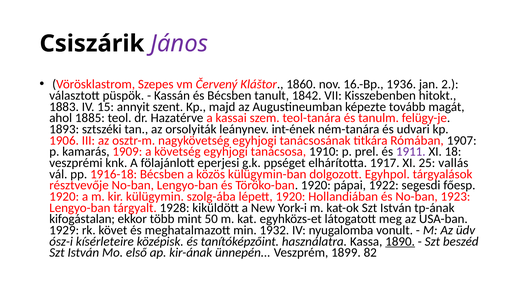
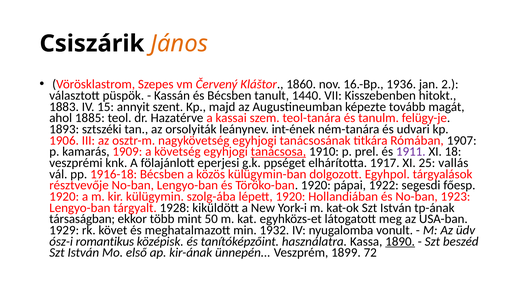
János colour: purple -> orange (179, 44)
1842: 1842 -> 1440 (307, 96)
tanácsosa underline: none -> present (278, 152)
kifogástalan: kifogástalan -> társaságban (82, 219)
kísérleteire: kísérleteire -> romantikus (105, 241)
82: 82 -> 72 (370, 253)
